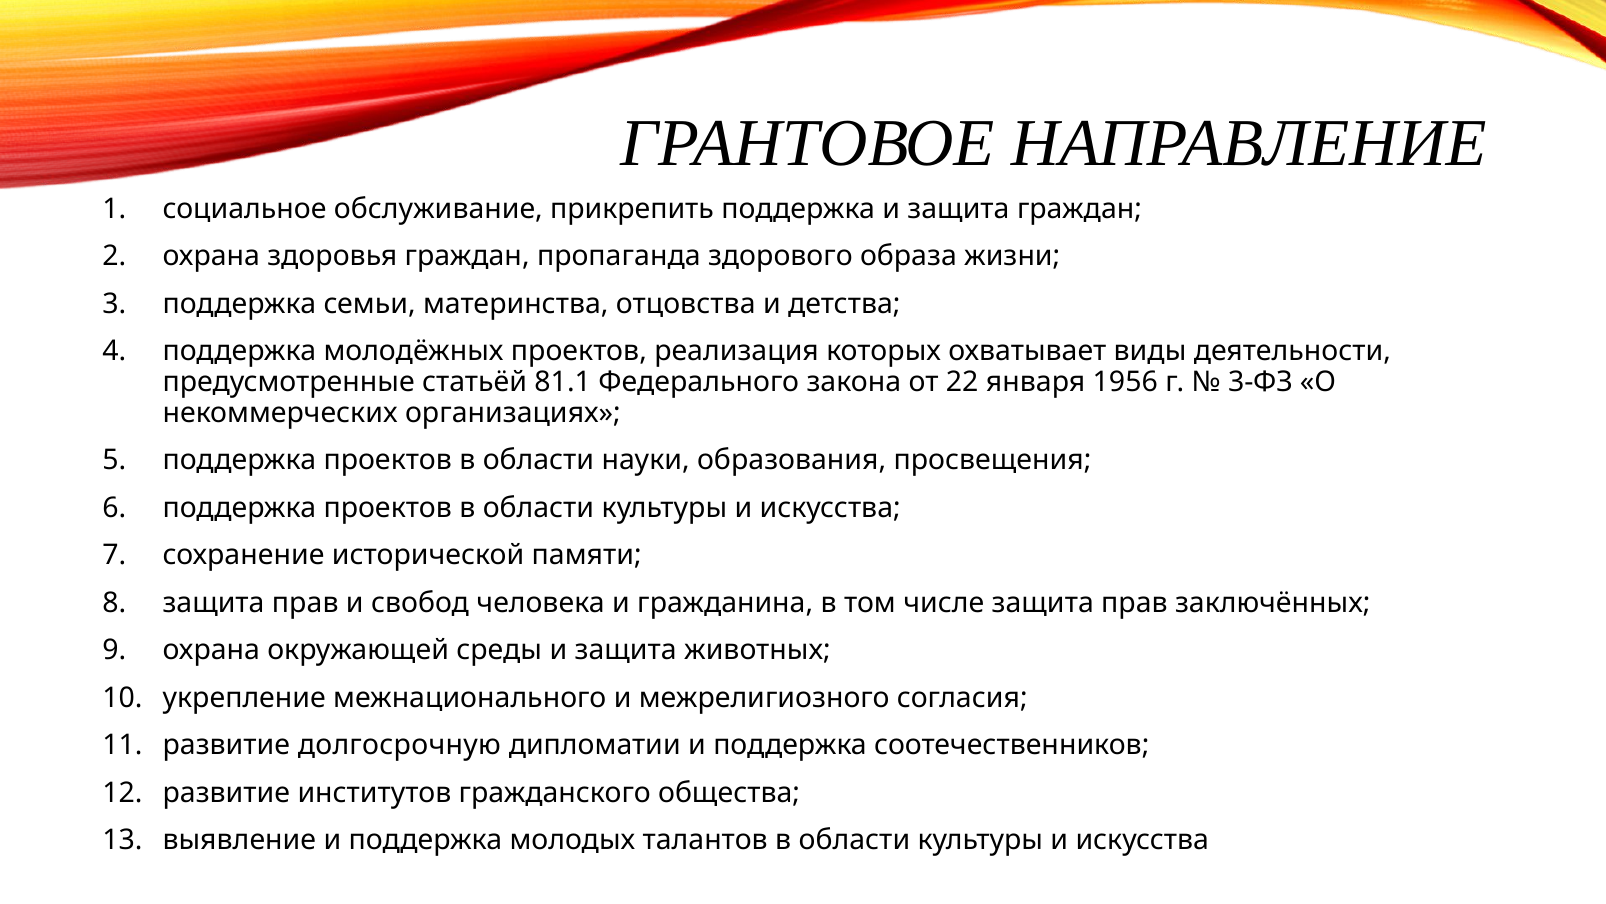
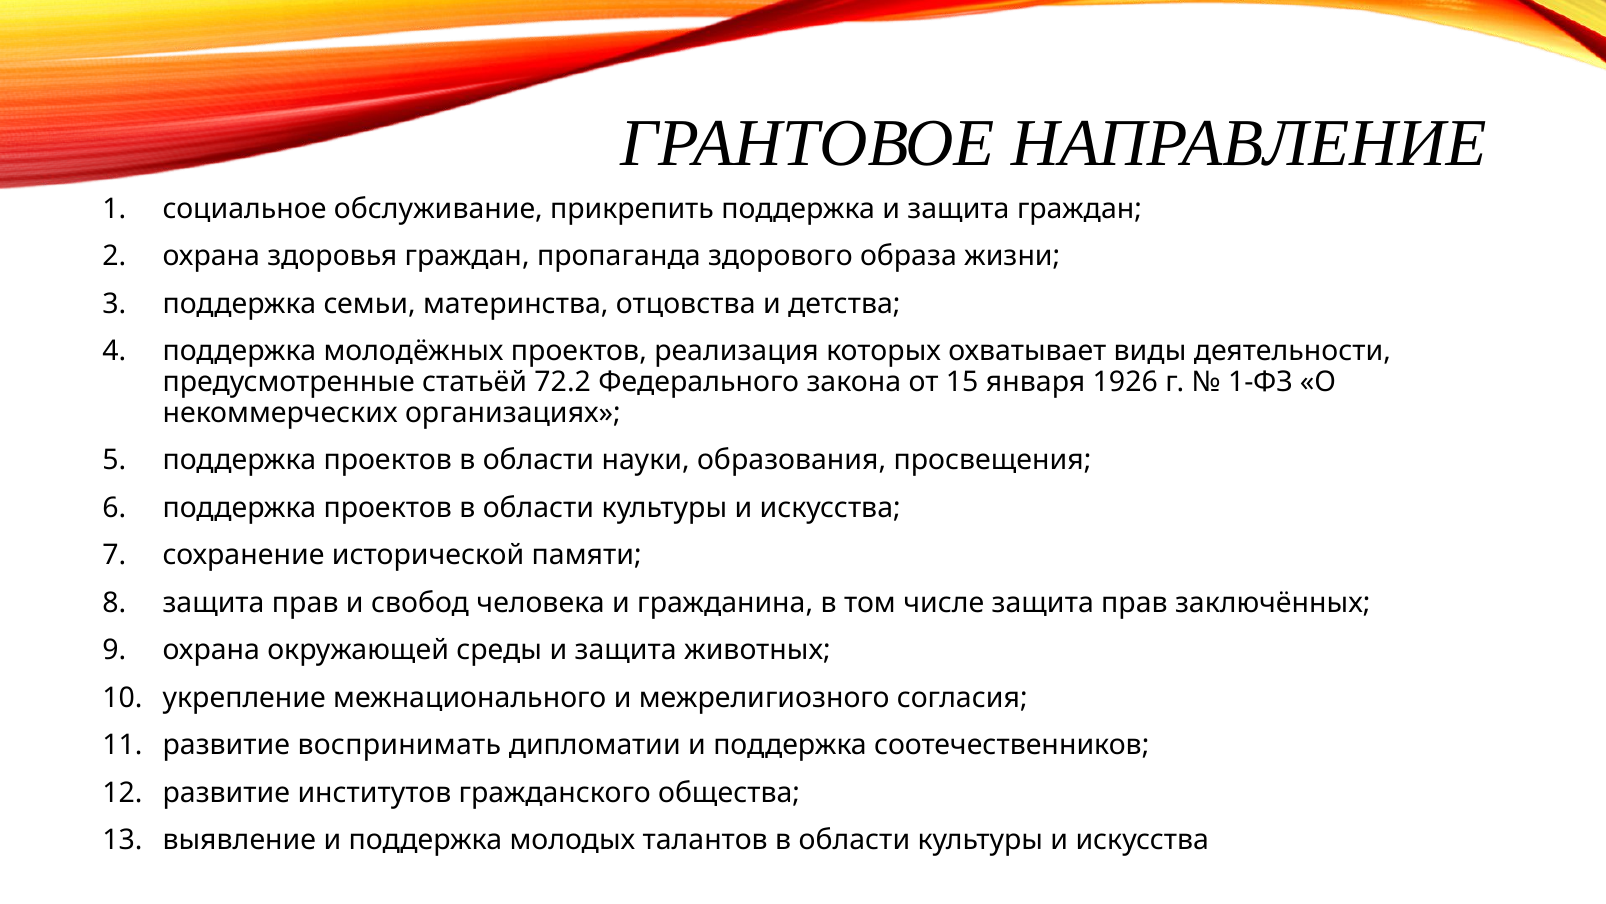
81.1: 81.1 -> 72.2 (563, 382)
22: 22 -> 15 (962, 382)
1956: 1956 -> 1926 (1125, 382)
3-ФЗ: 3-ФЗ -> 1-ФЗ (1260, 382)
долгосрочную: долгосрочную -> воспринимать (399, 745)
